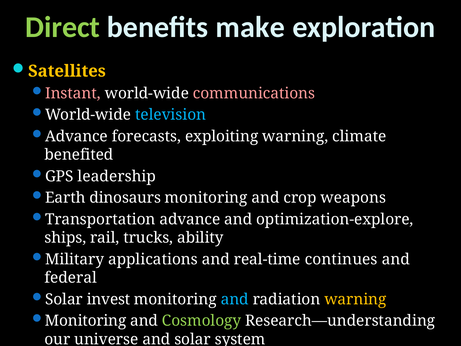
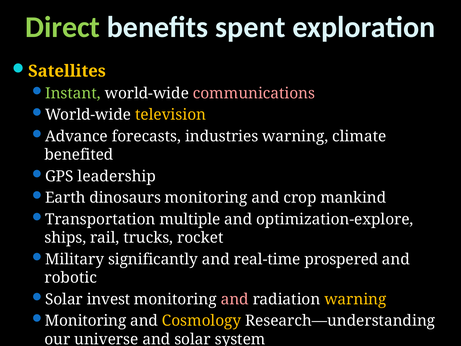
make: make -> spent (250, 27)
Instant colour: pink -> light green (73, 93)
television colour: light blue -> yellow (171, 115)
exploiting: exploiting -> industries (222, 136)
weapons: weapons -> mankind (353, 198)
Transportation advance: advance -> multiple (190, 219)
ability: ability -> rocket (200, 238)
applications: applications -> significantly (153, 259)
continues: continues -> prospered (341, 259)
federal: federal -> robotic (71, 278)
and colour: light blue -> pink (235, 299)
Cosmology colour: light green -> yellow (202, 321)
